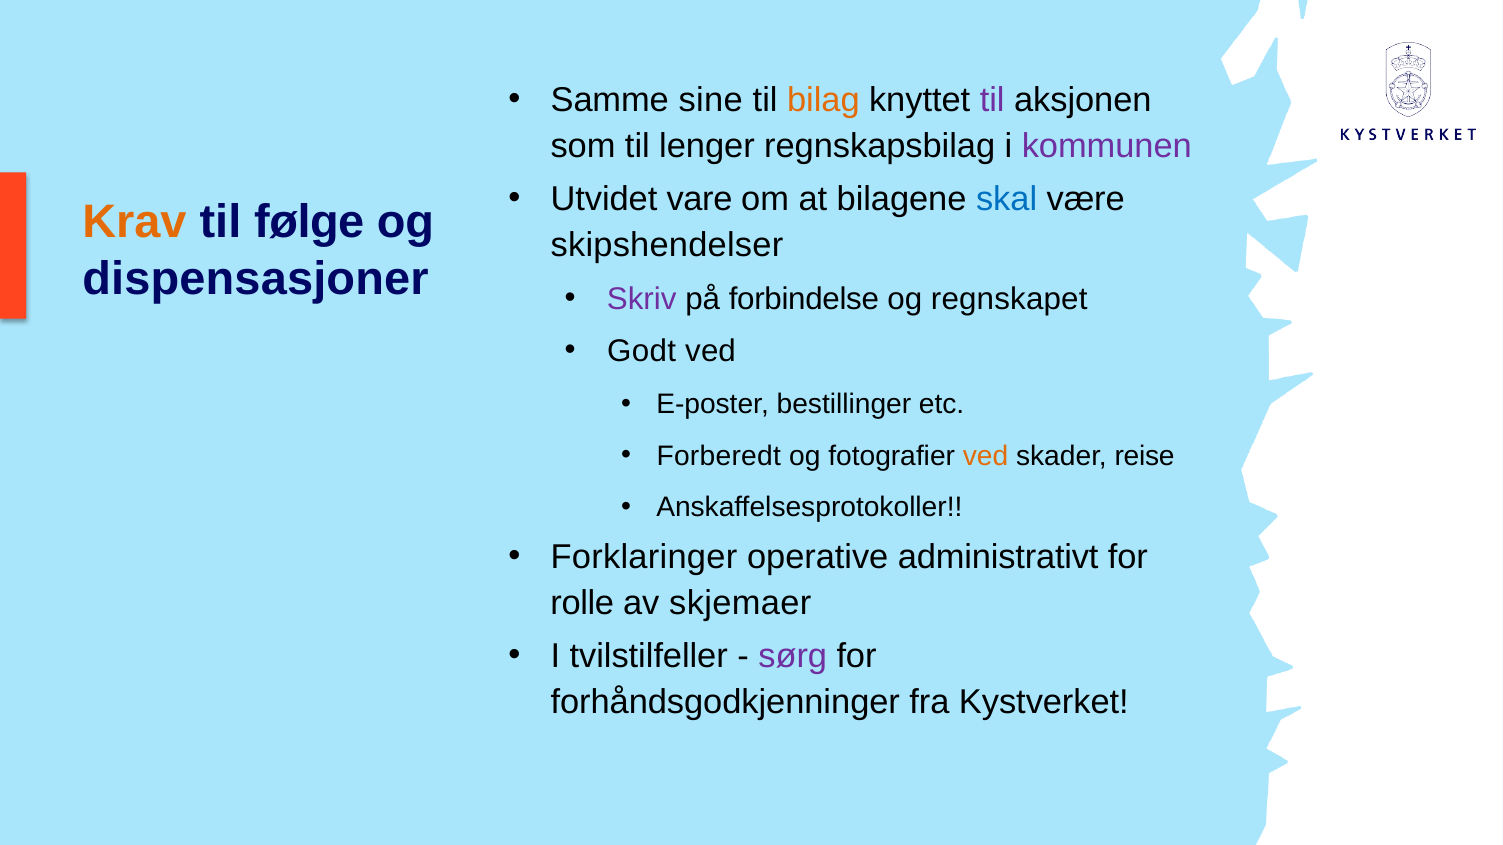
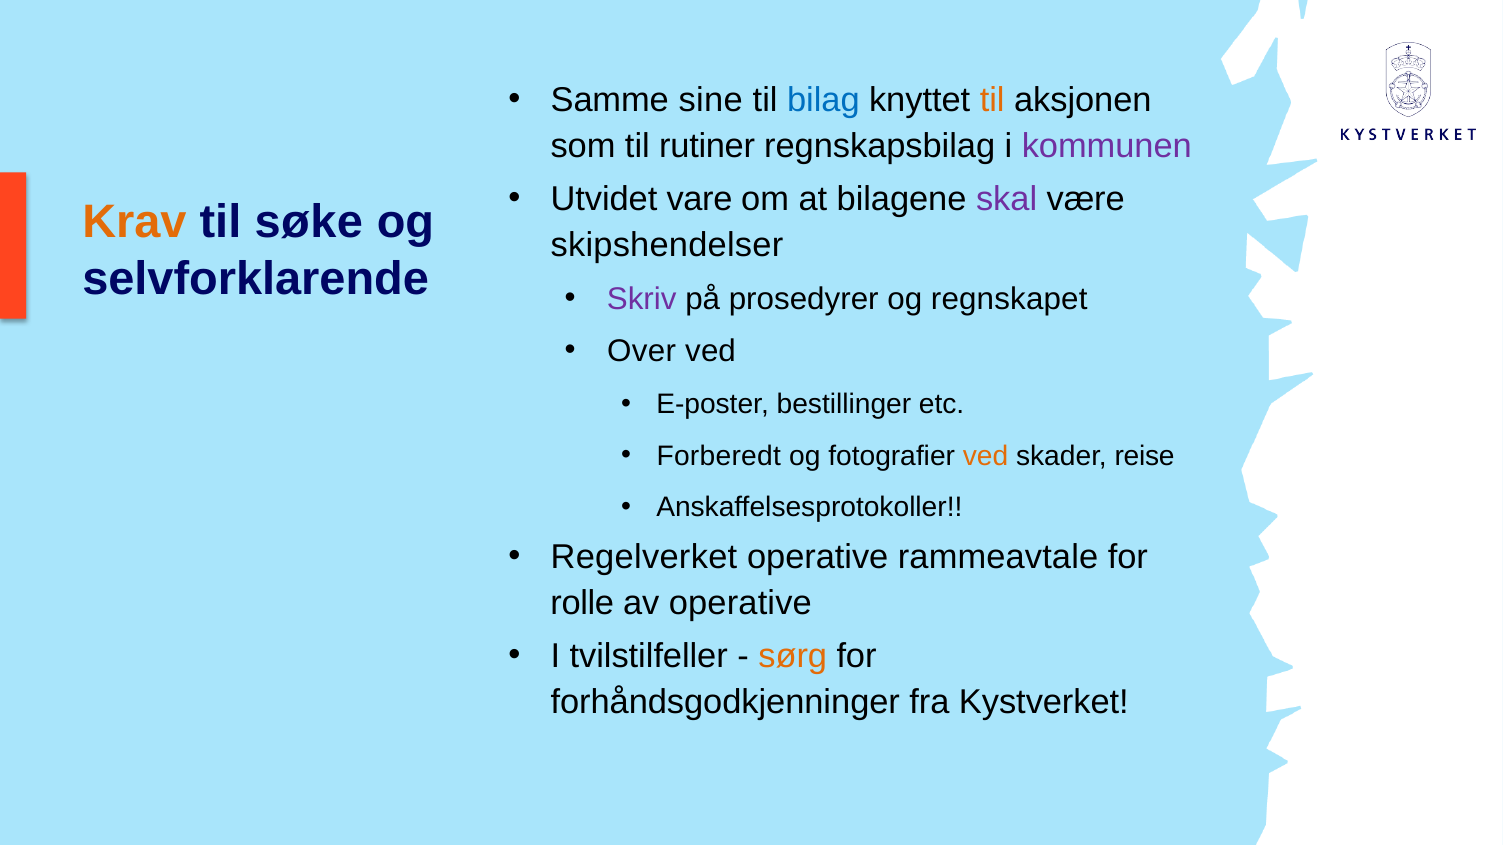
bilag colour: orange -> blue (823, 100)
til colour: purple -> orange (992, 100)
lenger: lenger -> rutiner (707, 146)
skal colour: blue -> purple (1007, 199)
følge: følge -> søke (309, 223)
dispensasjoner: dispensasjoner -> selvforklarende (256, 279)
forbindelse: forbindelse -> prosedyrer (804, 299)
Godt: Godt -> Over (642, 351)
Forklaringer: Forklaringer -> Regelverket (644, 557)
administrativt: administrativt -> rammeavtale (998, 557)
av skjemaer: skjemaer -> operative (740, 603)
sørg colour: purple -> orange (793, 656)
